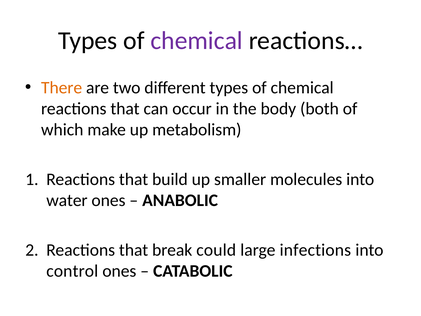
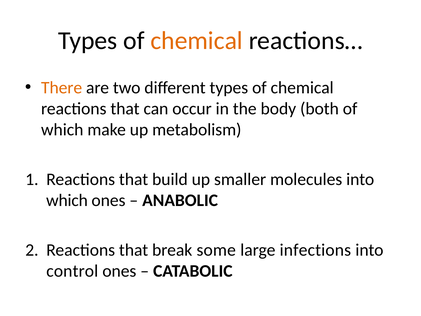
chemical colour: purple -> orange (197, 41)
water: water -> which (67, 200)
could: could -> some (216, 250)
